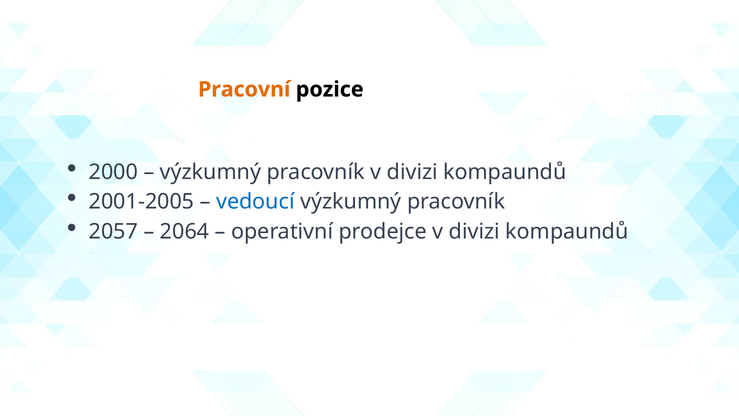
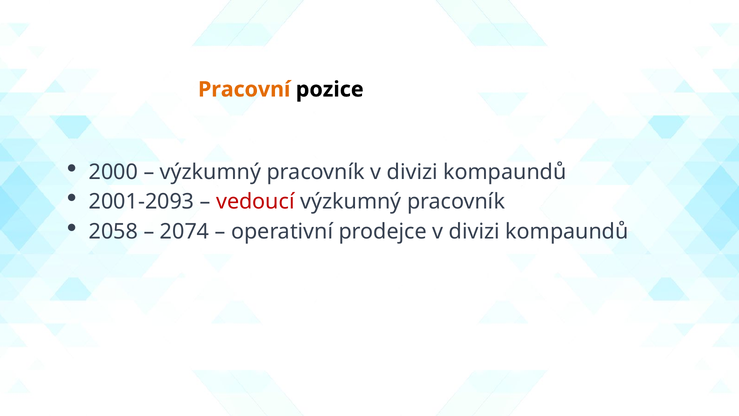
2001-2005: 2001-2005 -> 2001-2093 (142, 202)
vedoucí colour: blue -> red (255, 202)
2057: 2057 -> 2058 (113, 231)
2064: 2064 -> 2074 (185, 231)
